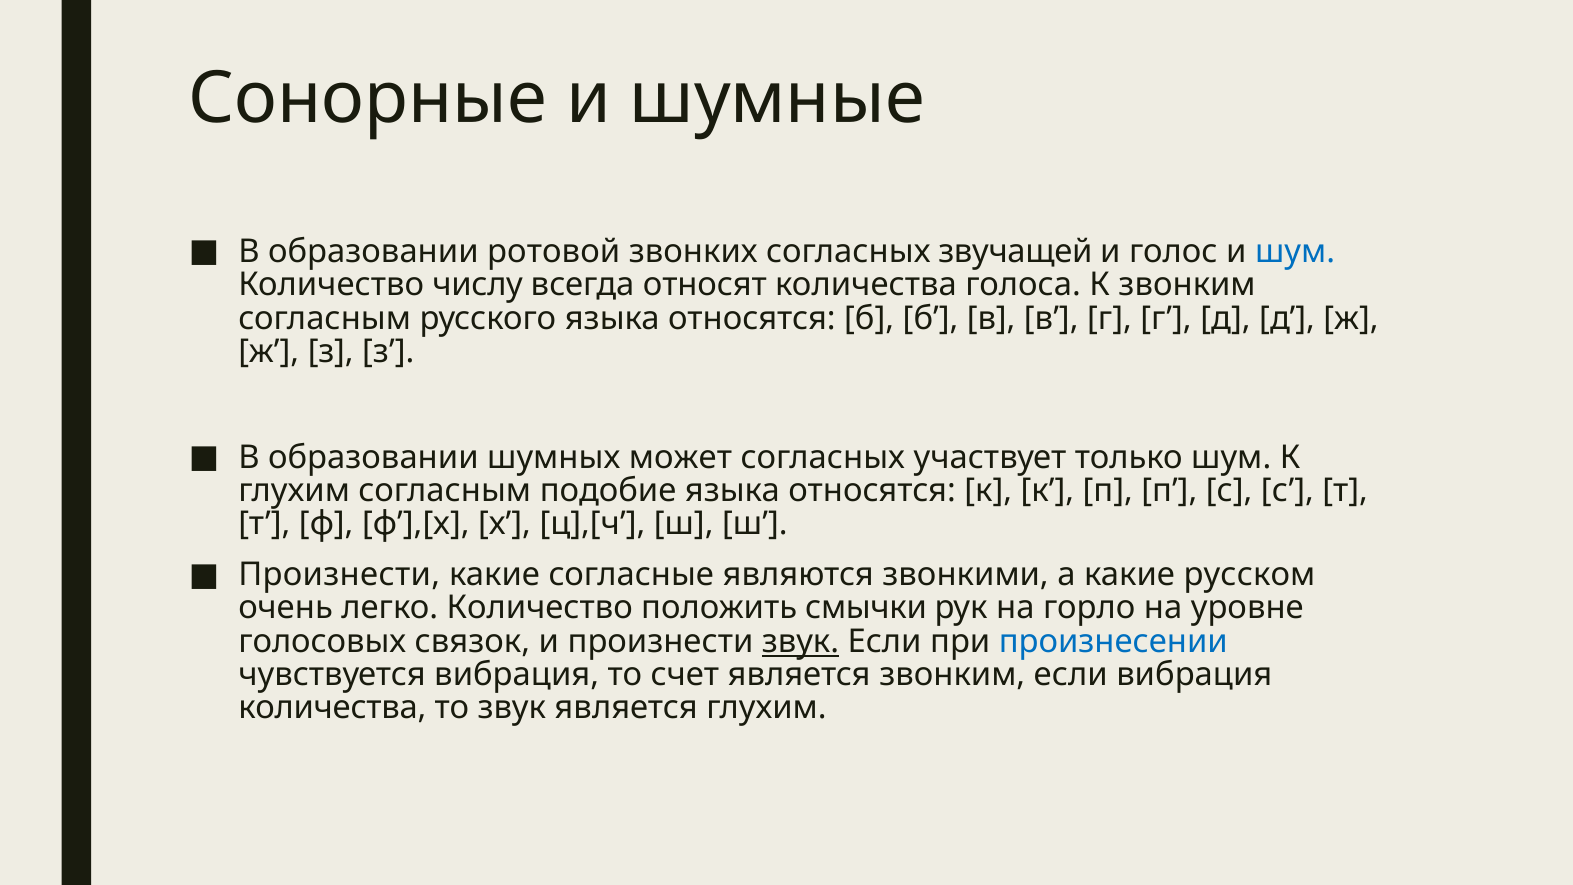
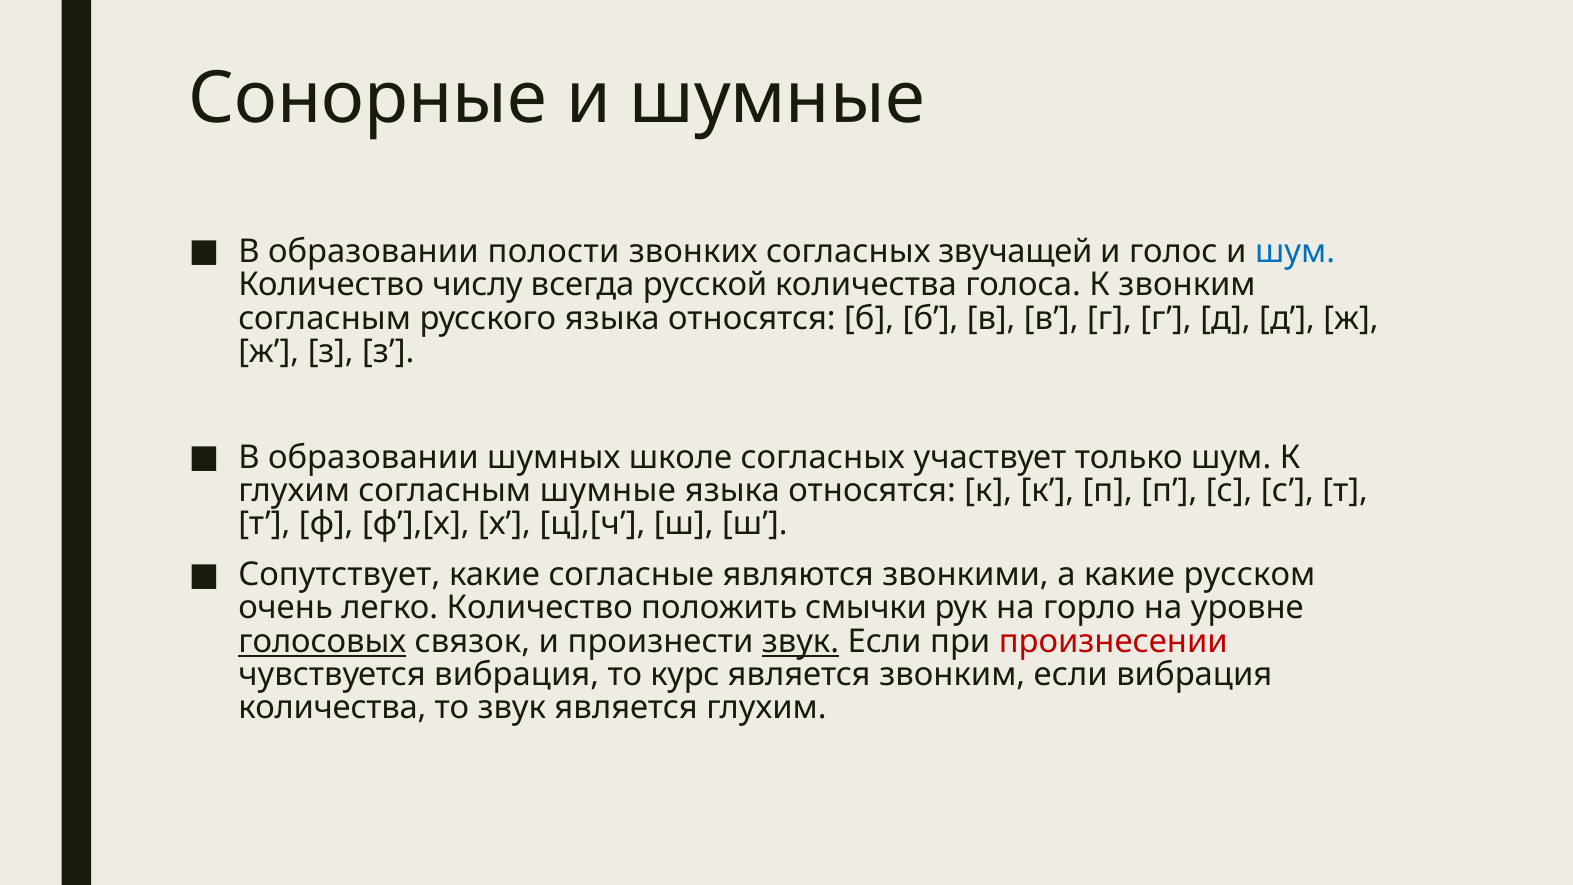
ротовой: ротовой -> полости (554, 252)
относят: относят -> русской (705, 285)
может: может -> школе (681, 457)
согласным подобие: подобие -> шумные (608, 490)
Произнести: Произнести -> Сопутствует (339, 575)
голосовых underline: none -> present (322, 641)
произнесении colour: blue -> red (1113, 641)
счет: счет -> курс (685, 675)
